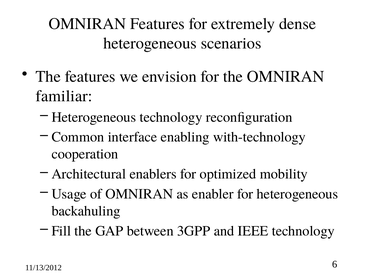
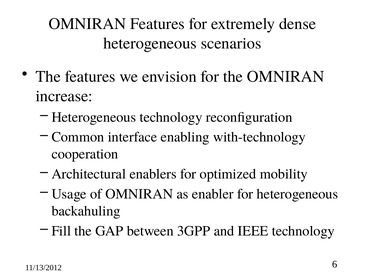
familiar: familiar -> increase (64, 96)
